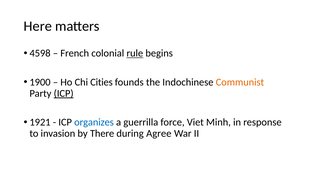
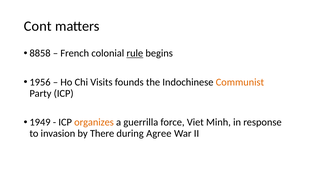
Here: Here -> Cont (38, 26)
4598: 4598 -> 8858 (40, 53)
1900: 1900 -> 1956 (40, 82)
Cities: Cities -> Visits (101, 82)
ICP underline: present -> none (64, 93)
1921: 1921 -> 1949 (40, 122)
organizes colour: blue -> orange (94, 122)
